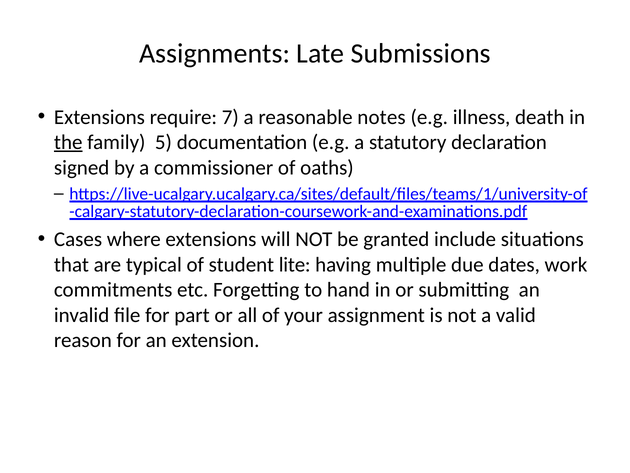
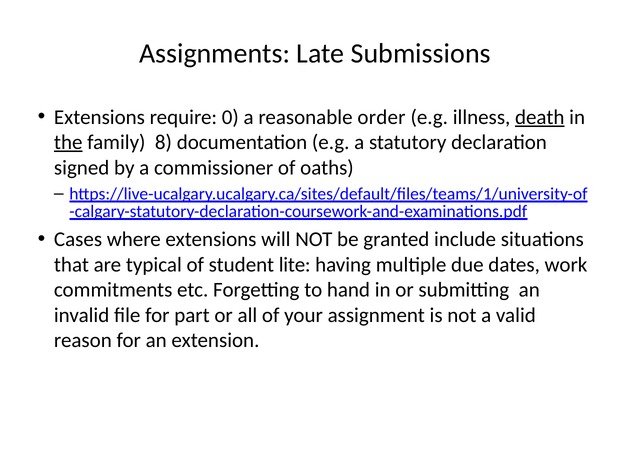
7: 7 -> 0 (230, 117)
notes: notes -> order (381, 117)
death underline: none -> present (540, 117)
5: 5 -> 8 (163, 142)
